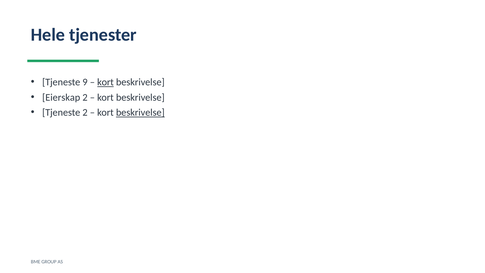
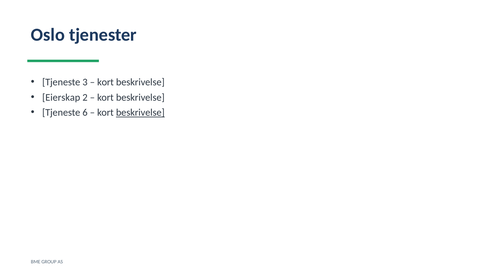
Hele: Hele -> Oslo (48, 35)
9: 9 -> 3 (85, 82)
kort underline: present -> none (106, 82)
Tjeneste 2: 2 -> 6 (85, 112)
